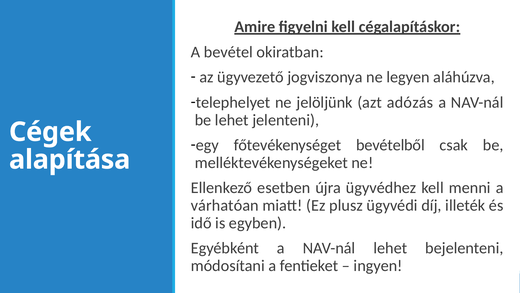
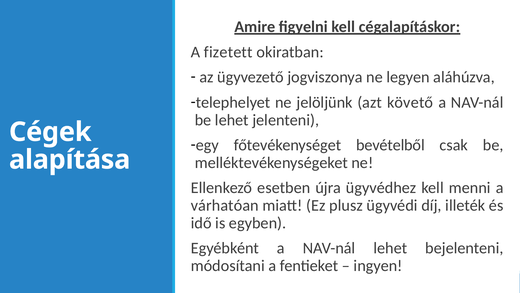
bevétel: bevétel -> fizetett (228, 52)
adózás: adózás -> követő (410, 102)
